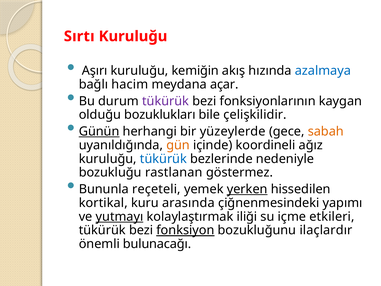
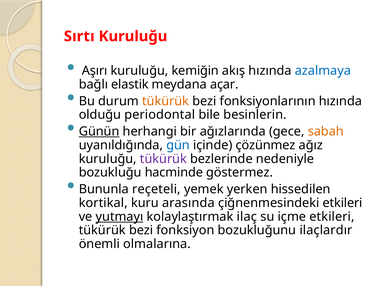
hacim: hacim -> elastik (130, 84)
tükürük colour: purple -> orange (166, 101)
fonksiyonlarının kaygan: kaygan -> hızında (340, 101)
bozuklukları: bozuklukları -> periodontal (160, 115)
çelişkilidir: çelişkilidir -> besinlerin (255, 115)
yüzeylerde: yüzeylerde -> ağızlarında (233, 131)
gün colour: orange -> blue (178, 145)
koordineli: koordineli -> çözünmez (266, 145)
tükürük colour: blue -> purple (163, 159)
rastlanan: rastlanan -> hacminde (174, 172)
yerken underline: present -> none (247, 189)
çiğnenmesindeki yapımı: yapımı -> etkileri (343, 203)
iliği: iliği -> ilaç (247, 216)
fonksiyon underline: present -> none (185, 230)
bulunacağı: bulunacağı -> olmalarına (157, 244)
